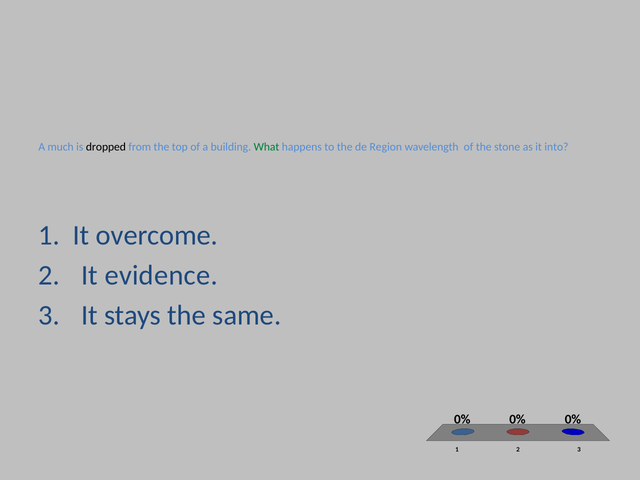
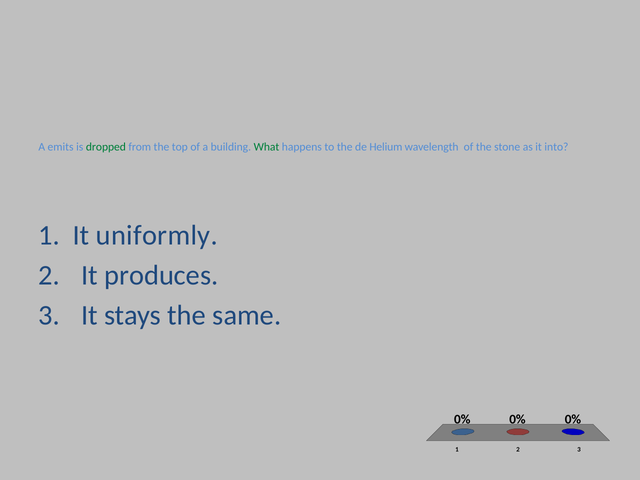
much: much -> emits (61, 147)
dropped colour: black -> green (106, 147)
Region: Region -> Helium (386, 147)
overcome: overcome -> uniformly (157, 236)
evidence: evidence -> produces (161, 275)
